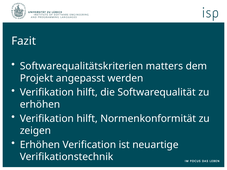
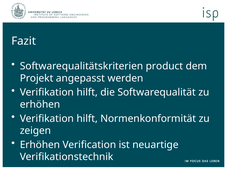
matters: matters -> product (164, 66)
